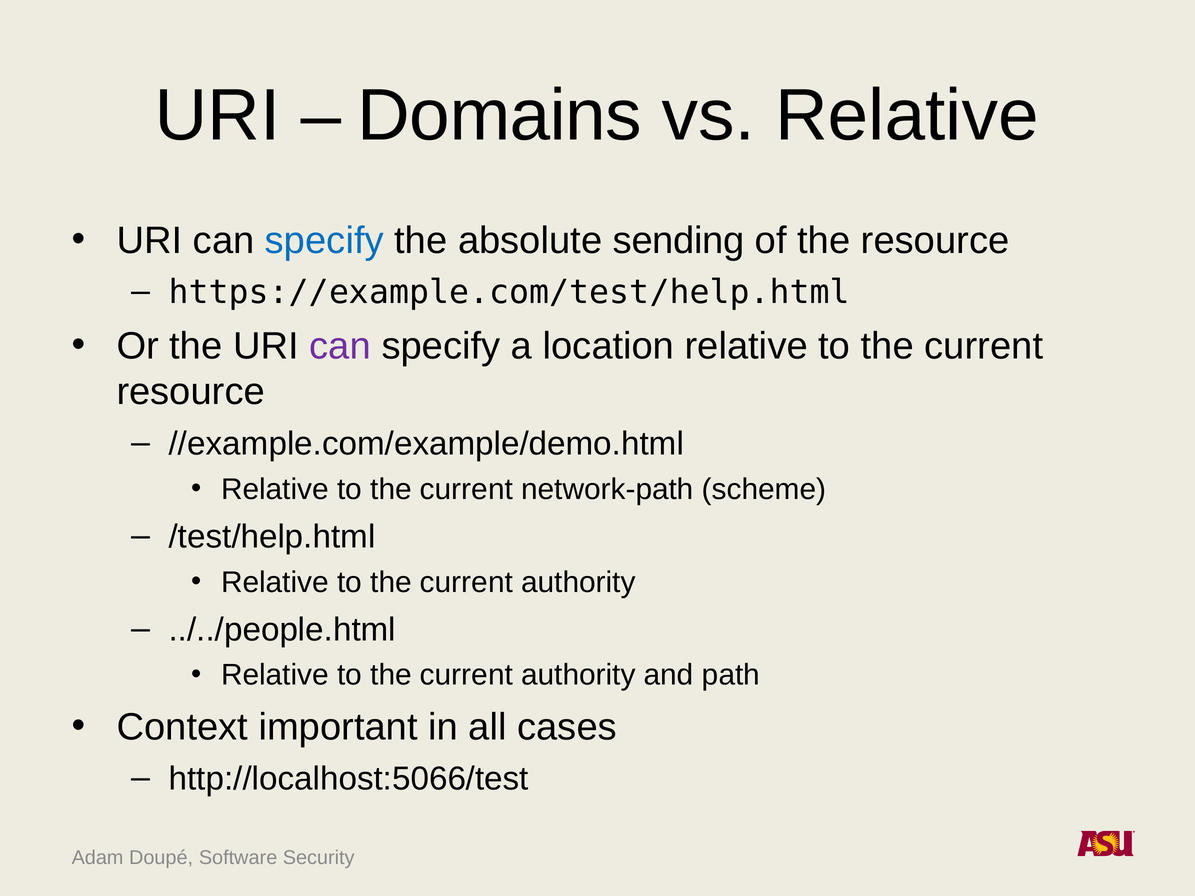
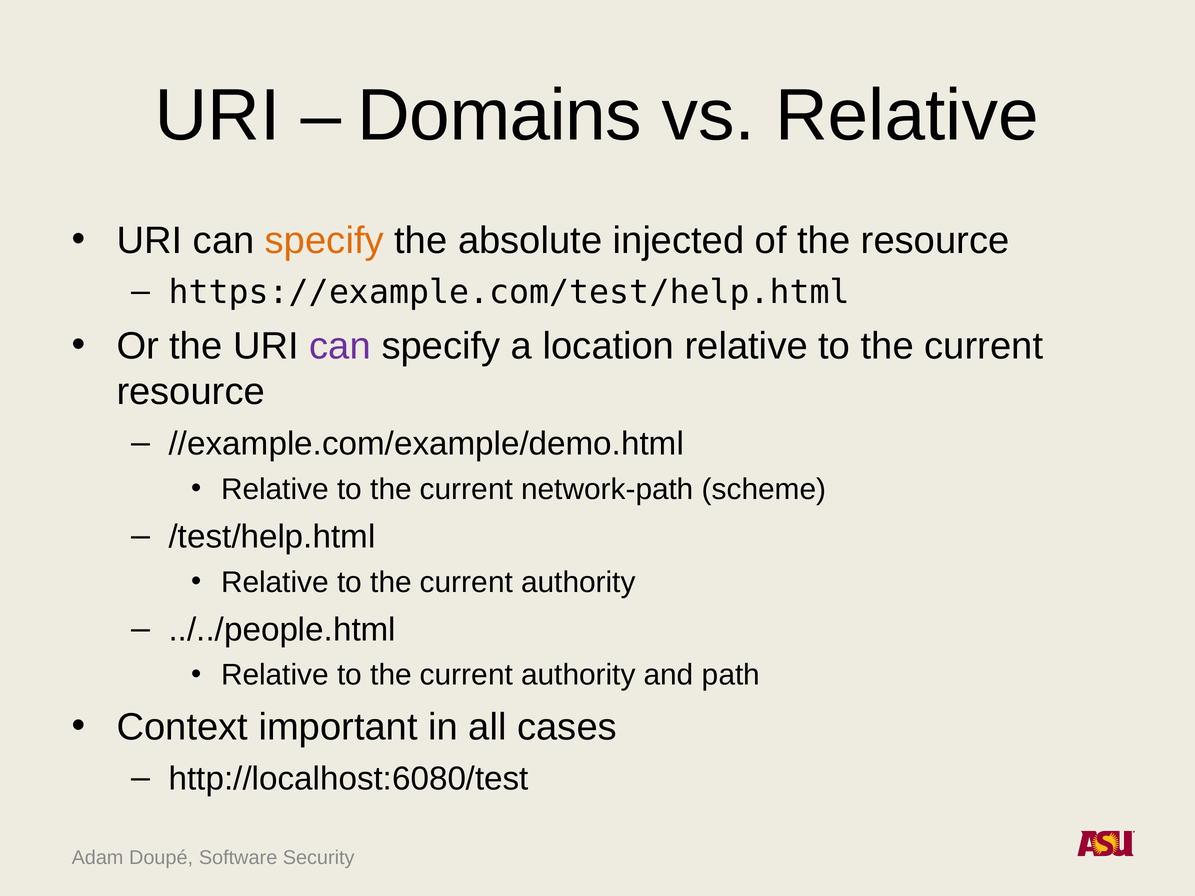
specify colour: blue -> orange (324, 241)
sending: sending -> injected (679, 241)
http://localhost:5066/test: http://localhost:5066/test -> http://localhost:6080/test (349, 779)
